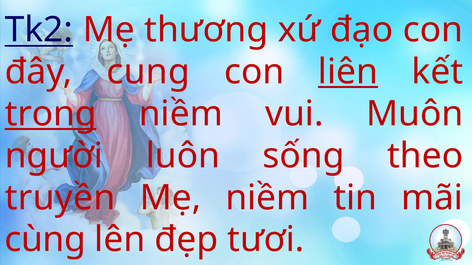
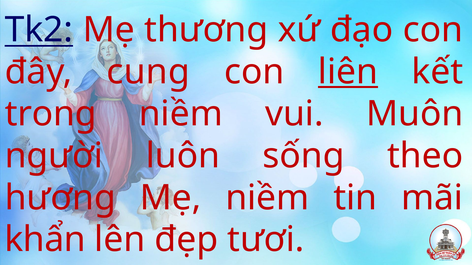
trong underline: present -> none (51, 114)
truyền: truyền -> hương (60, 198)
cùng: cùng -> khẩn (45, 240)
